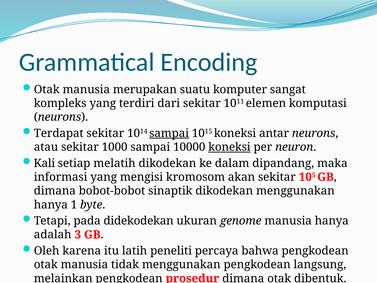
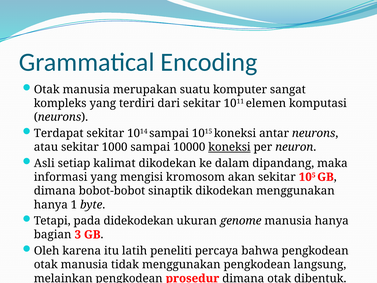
sampai underline: present -> none (169, 133)
Kali: Kali -> Asli (44, 163)
melatih: melatih -> kalimat (114, 163)
adalah: adalah -> bagian (53, 234)
